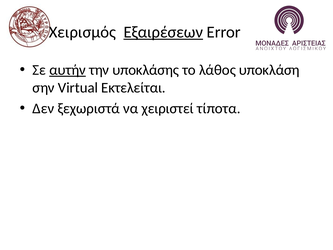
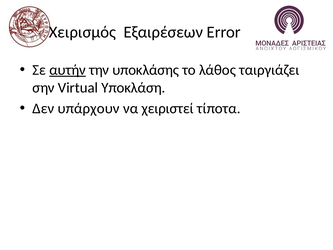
Εξαιρέσεων underline: present -> none (163, 32)
υποκλάση: υποκλάση -> ταιργιάζει (269, 70)
Εκτελείται: Εκτελείται -> Υποκλάση (133, 88)
ξεχωριστά: ξεχωριστά -> υπάρχουν (89, 108)
